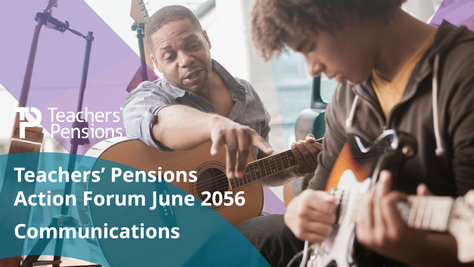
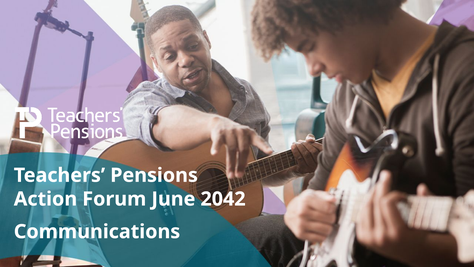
2056: 2056 -> 2042 (223, 199)
